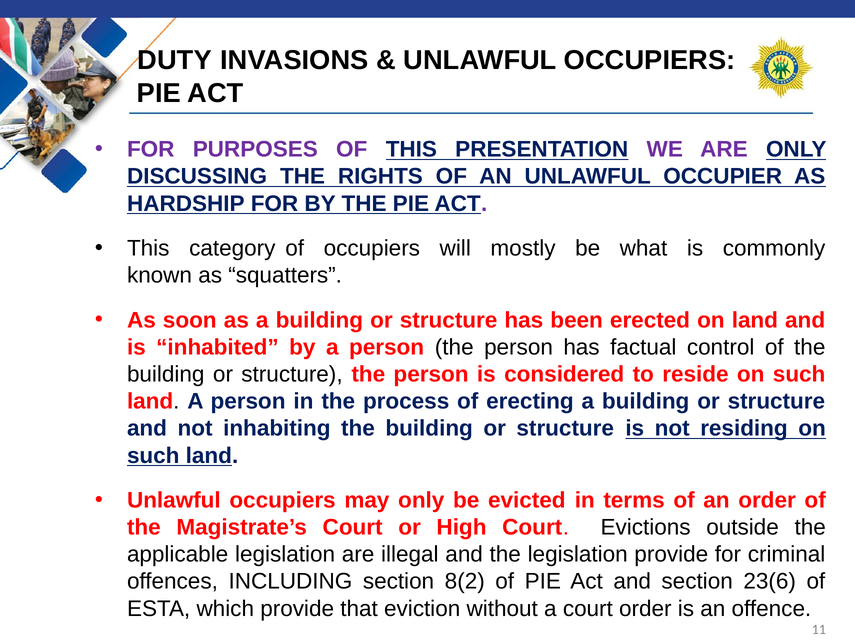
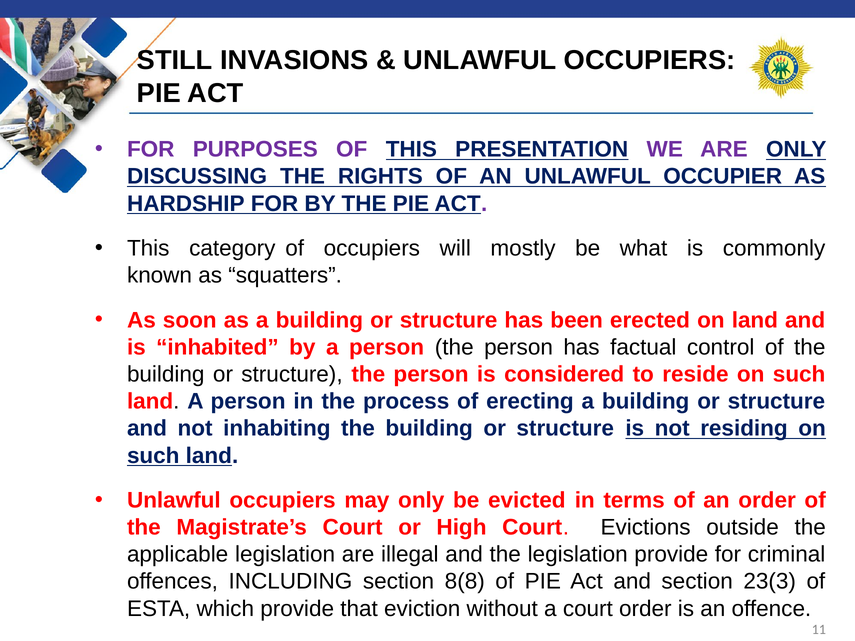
DUTY: DUTY -> STILL (175, 61)
8(2: 8(2 -> 8(8 (465, 582)
23(6: 23(6 -> 23(3 (770, 582)
